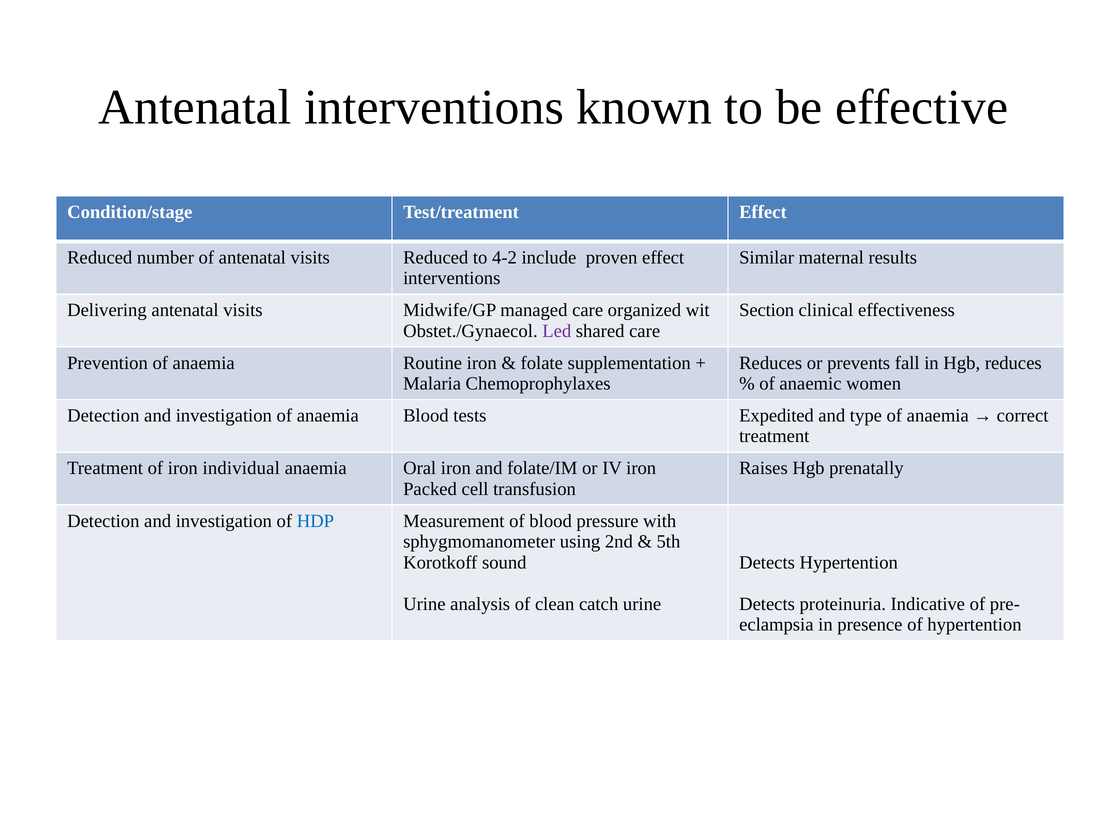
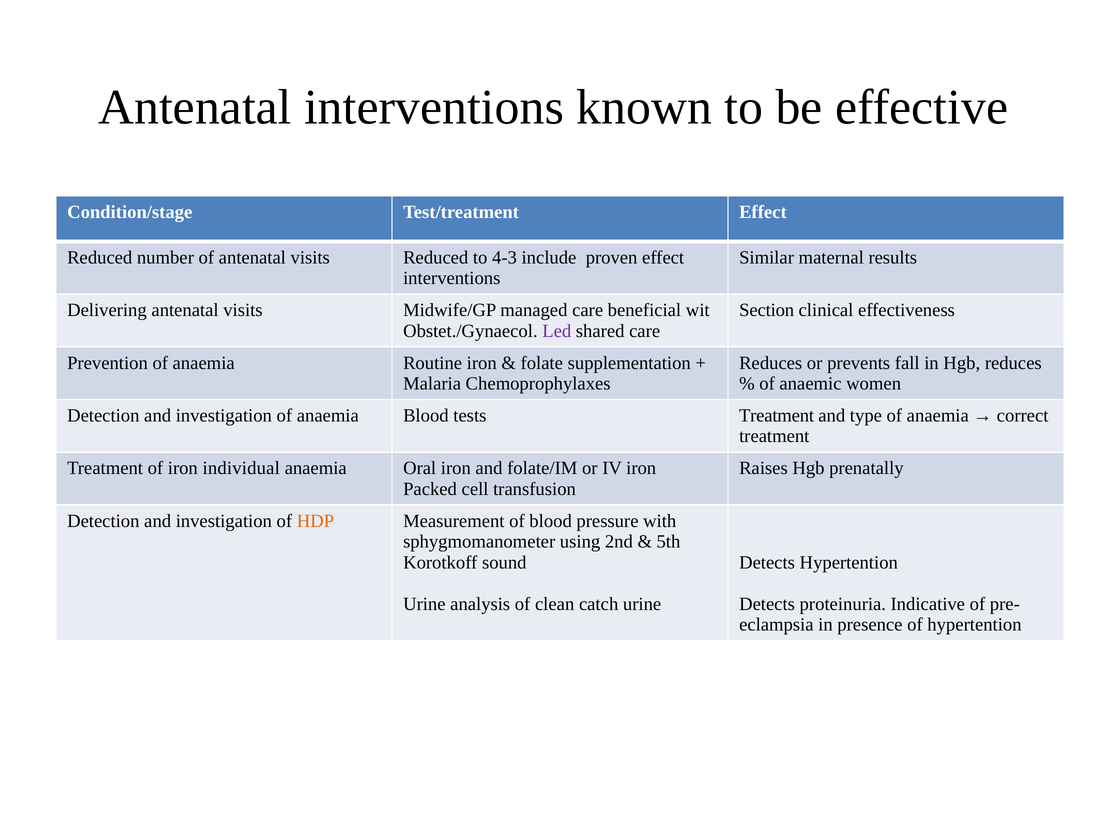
4-2: 4-2 -> 4-3 (504, 257)
organized: organized -> beneficial (644, 310)
tests Expedited: Expedited -> Treatment (777, 416)
HDP colour: blue -> orange (315, 521)
